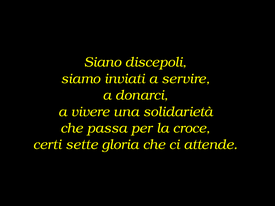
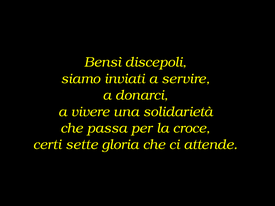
Siano: Siano -> Bensì (103, 62)
